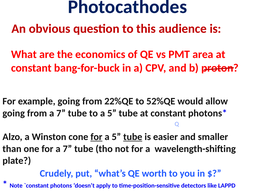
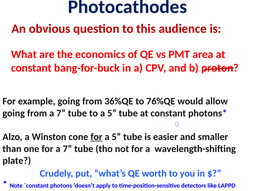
22%QE: 22%QE -> 36%QE (119, 101)
52%QE: 52%QE -> 76%QE (161, 101)
tube underline: present -> none (133, 137)
